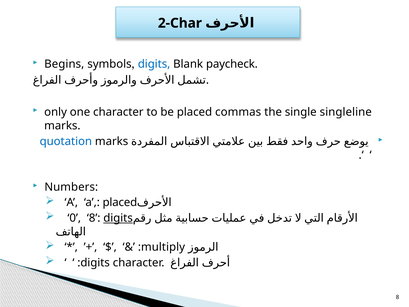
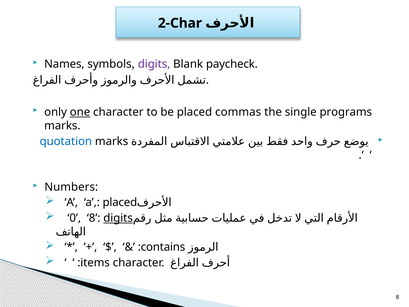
Begins: Begins -> Names (64, 64)
digits colour: blue -> purple (154, 64)
one underline: none -> present (80, 112)
singleline: singleline -> programs (346, 112)
:multiply: :multiply -> :contains (162, 247)
:digits: :digits -> :items (94, 262)
